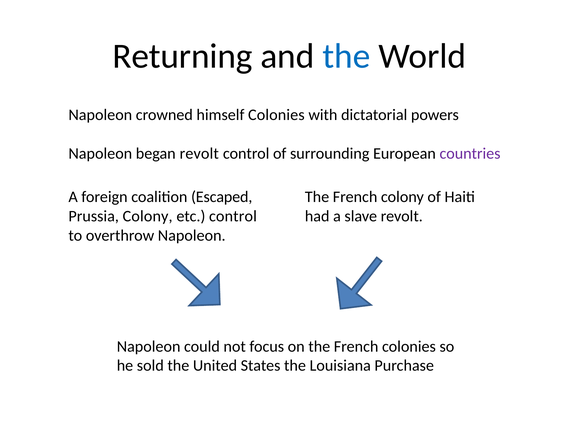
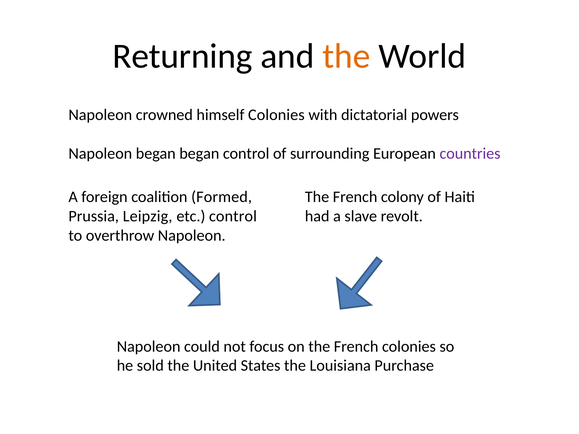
the colour: blue -> orange (346, 56)
began revolt: revolt -> began (199, 154)
Escaped: Escaped -> Formed (222, 197)
Prussia Colony: Colony -> Leipzig (148, 216)
